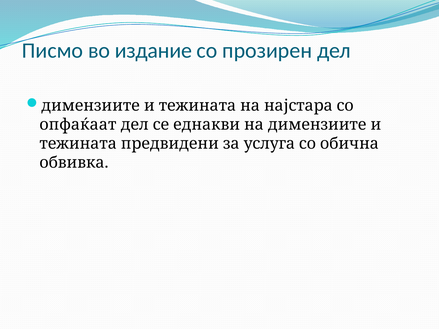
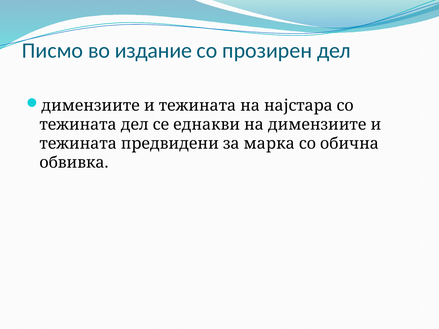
опфаќаат: опфаќаат -> тежината (78, 125)
услуга: услуга -> марка (269, 144)
